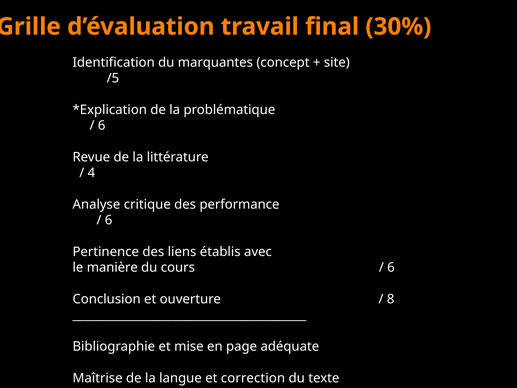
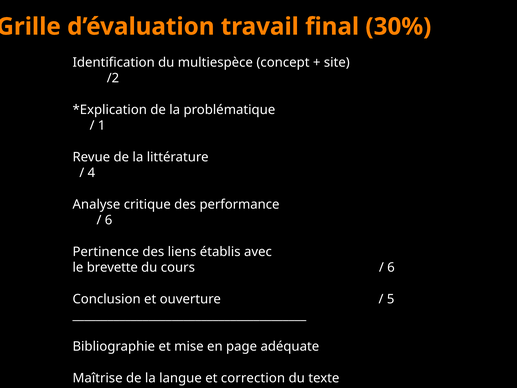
marquantes: marquantes -> multiespèce (215, 62)
/5: /5 -> /2 (113, 78)
6: 6 -> 1 (102, 125)
manière: manière -> brevette (112, 267)
8: 8 -> 5 (391, 299)
